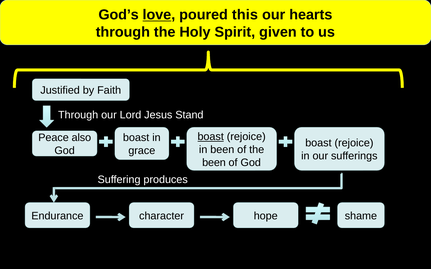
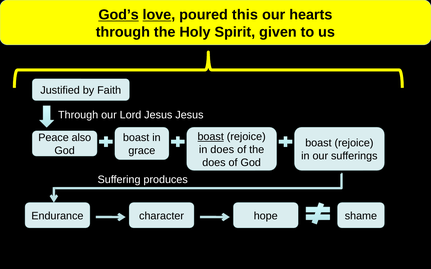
God’s underline: none -> present (119, 15)
Jesus Stand: Stand -> Jesus (189, 115)
in been: been -> does (222, 150)
been: been -> does (214, 163)
